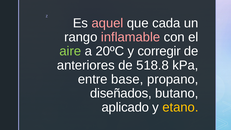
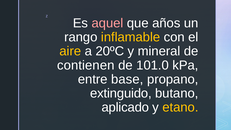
cada: cada -> años (166, 23)
inflamable colour: pink -> yellow (131, 37)
aire colour: light green -> yellow (70, 51)
corregir: corregir -> mineral (159, 51)
anteriores: anteriores -> contienen (86, 65)
518.8: 518.8 -> 101.0 (153, 65)
diseñados: diseñados -> extinguido (121, 93)
